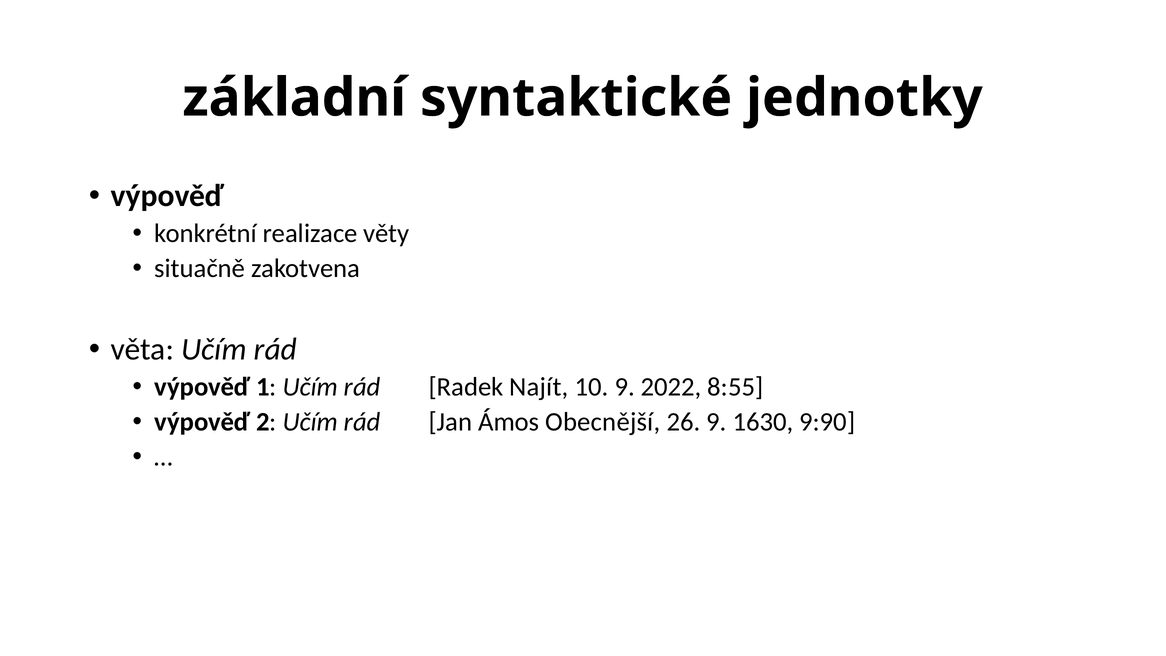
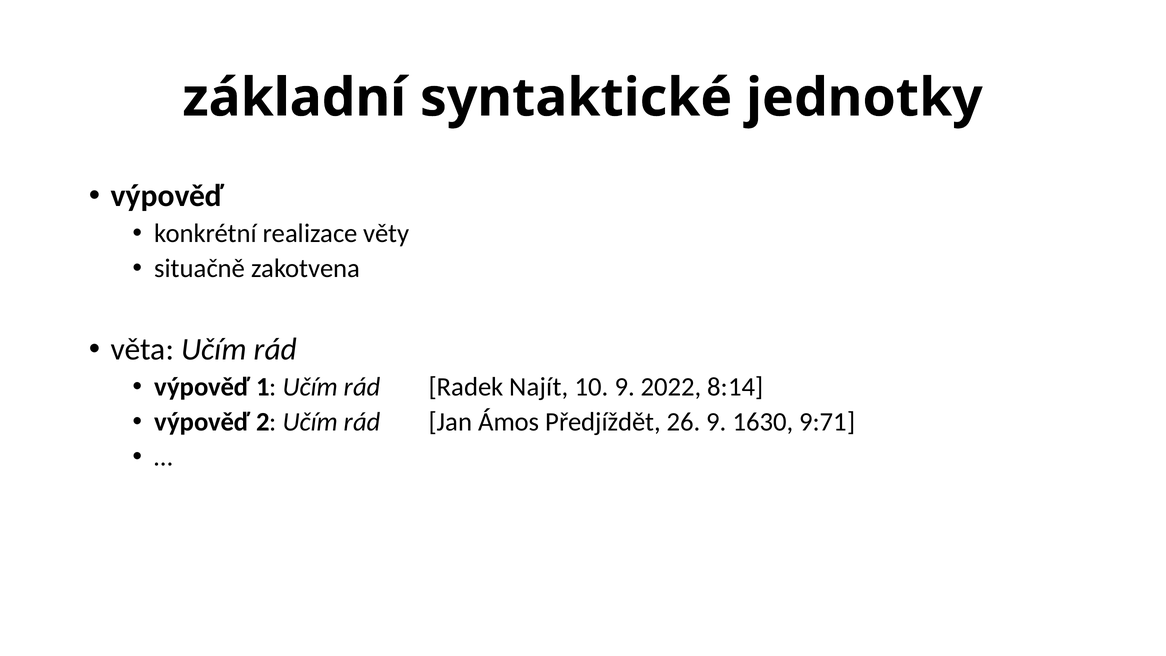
8:55: 8:55 -> 8:14 (735, 387)
Obecnější: Obecnější -> Předjíždět (603, 422)
9:90: 9:90 -> 9:71 (827, 422)
